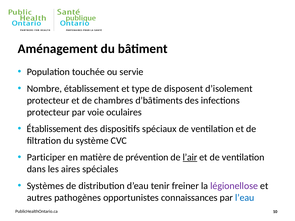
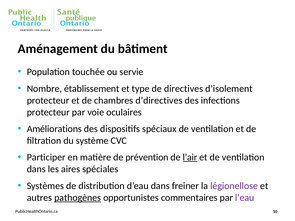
disposent: disposent -> directives (184, 89)
d’bâtiments: d’bâtiments -> d’directives (159, 100)
Établissement: Établissement -> Améliorations (54, 129)
d’eau tenir: tenir -> dans (160, 186)
pathogènes underline: none -> present (78, 198)
connaissances: connaissances -> commentaires (189, 198)
l’eau colour: blue -> purple (245, 198)
